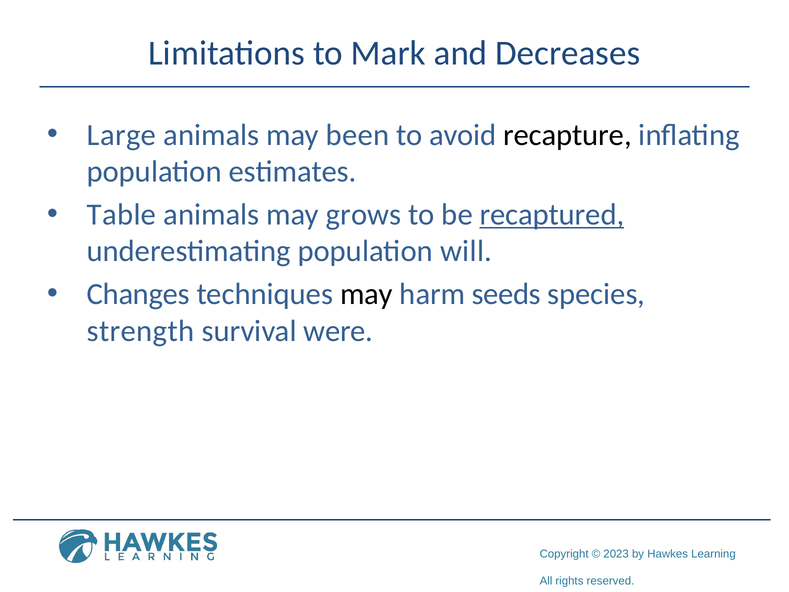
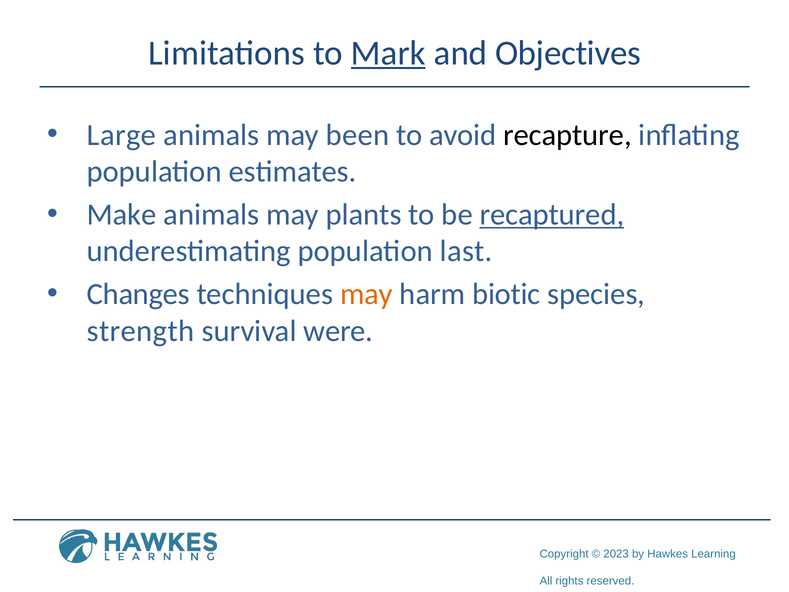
Mark underline: none -> present (388, 53)
Decreases: Decreases -> Objectives (568, 53)
Table: Table -> Make (122, 214)
grows: grows -> plants (364, 214)
will: will -> last (466, 251)
may colour: black -> orange (366, 294)
seeds: seeds -> biotic (506, 294)
